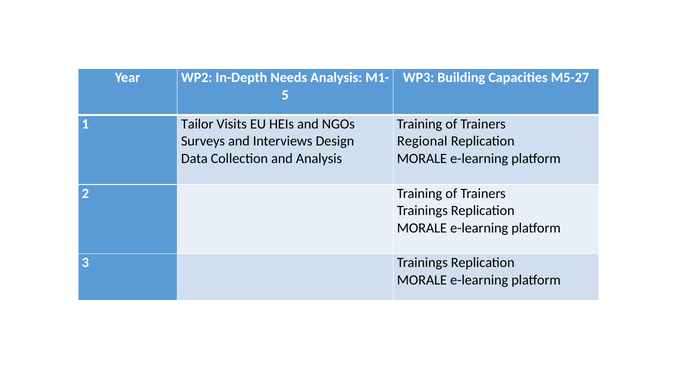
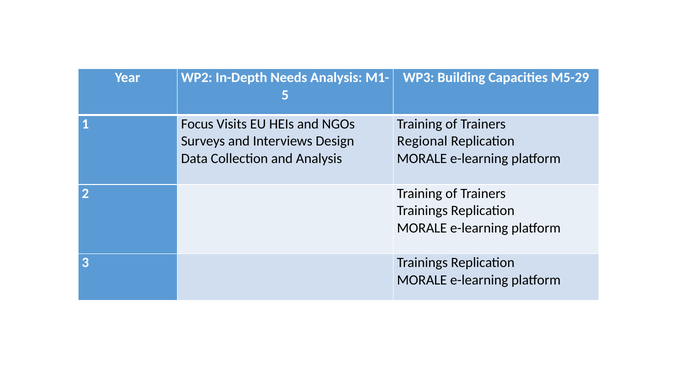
M5-27: M5-27 -> M5-29 (570, 78)
Tailor: Tailor -> Focus (197, 124)
